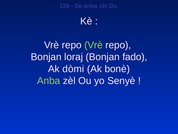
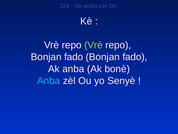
loraj: loraj -> fado (74, 57)
Ak dòmi: dòmi -> anba (73, 69)
Anba colour: light green -> light blue (49, 81)
